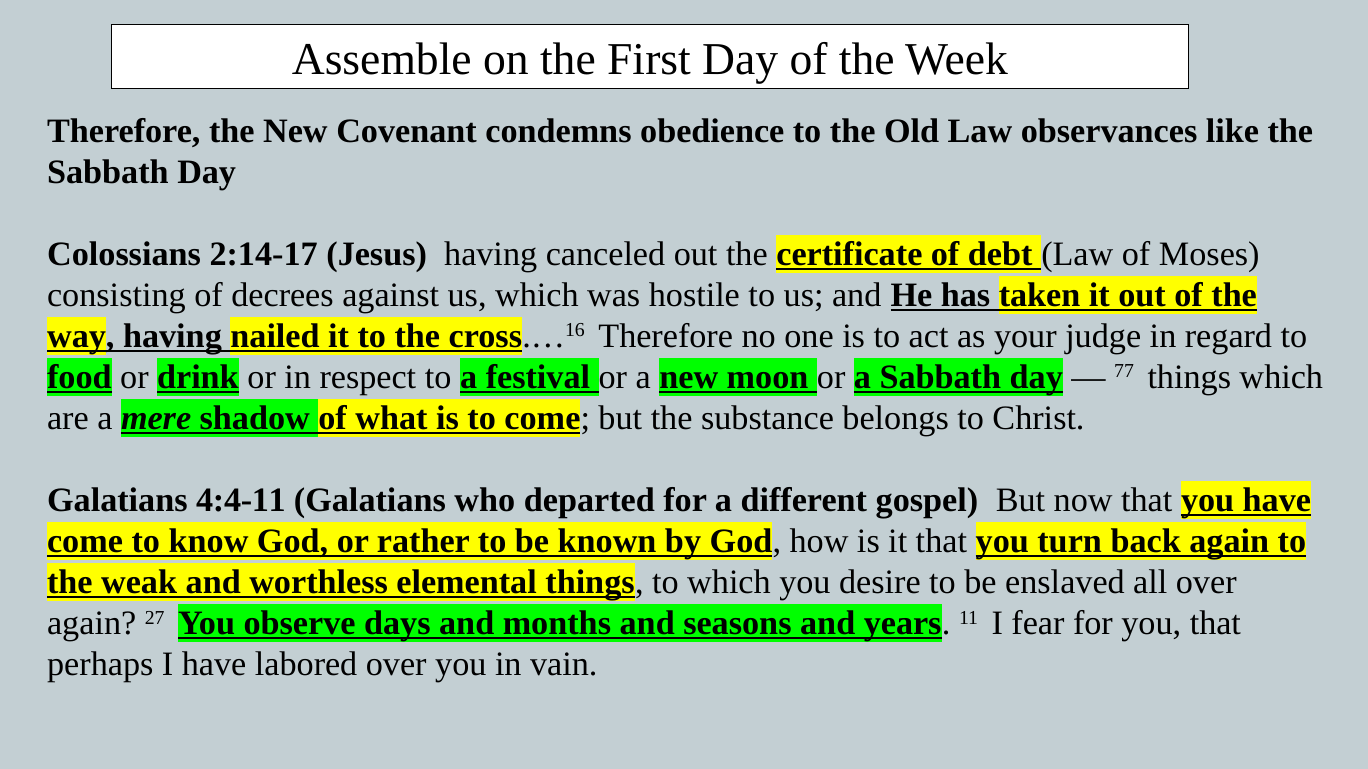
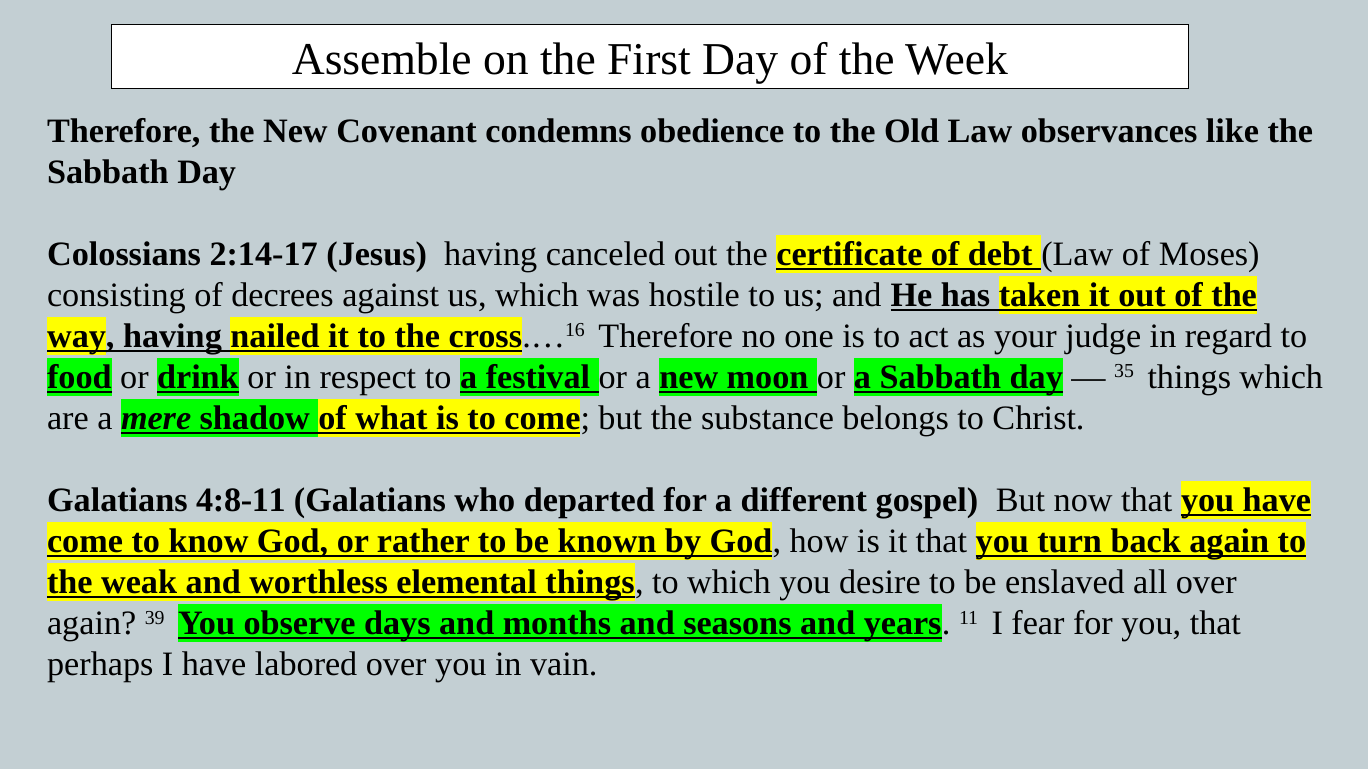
77: 77 -> 35 (1124, 372)
4:4-11: 4:4-11 -> 4:8-11 (241, 500)
27: 27 -> 39 (155, 618)
